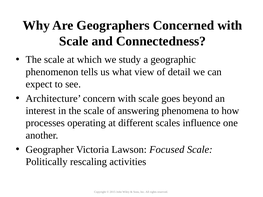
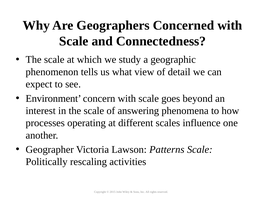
Architecture: Architecture -> Environment (53, 99)
Focused: Focused -> Patterns (167, 150)
